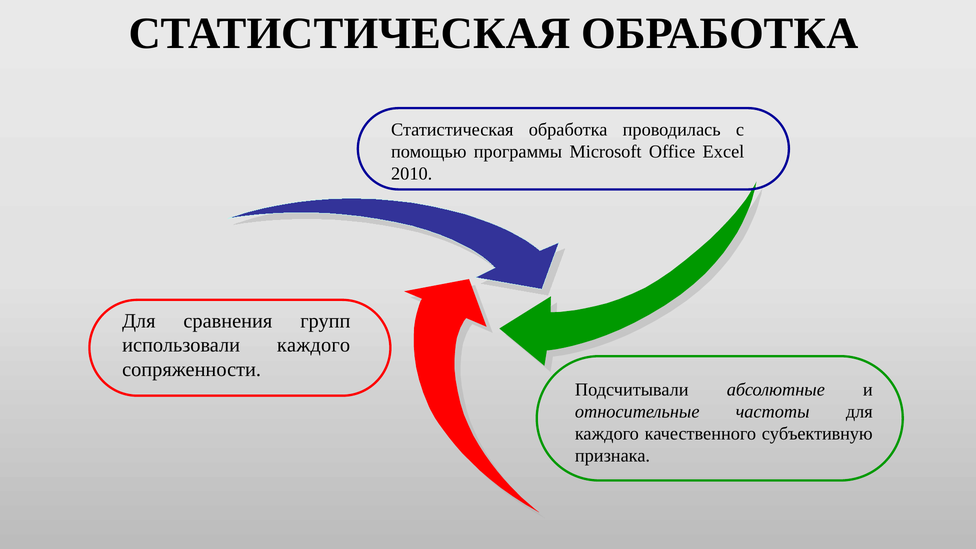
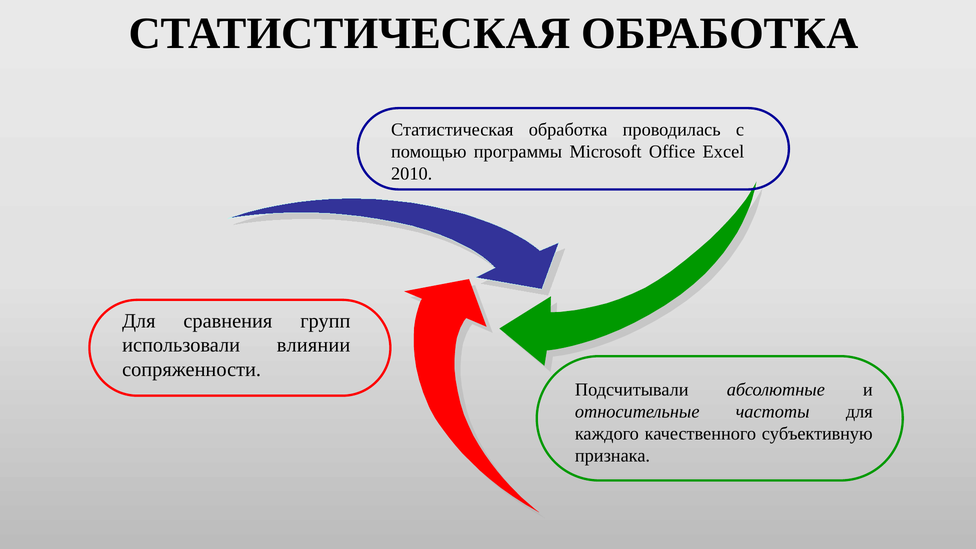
использовали каждого: каждого -> влиянии (314, 345)
